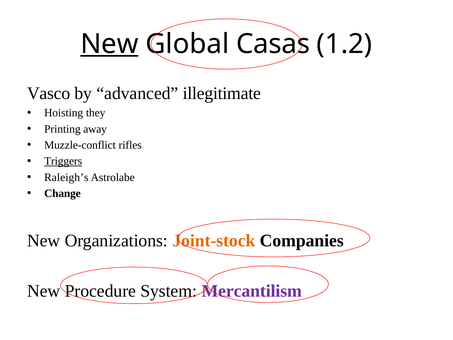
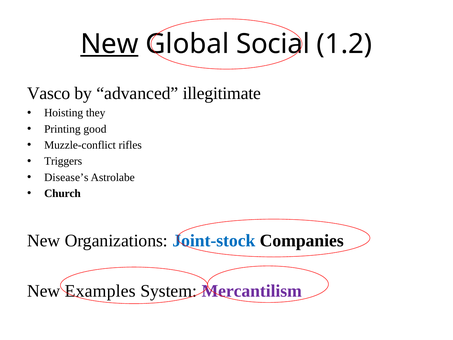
Casas: Casas -> Social (273, 44)
away: away -> good (95, 129)
Triggers underline: present -> none (63, 161)
Raleigh’s: Raleigh’s -> Disease’s (66, 177)
Change: Change -> Church (62, 193)
Joint-stock colour: orange -> blue (214, 240)
Procedure: Procedure -> Examples (100, 291)
